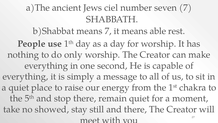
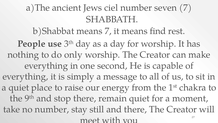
able: able -> find (158, 31)
use 1: 1 -> 3 (66, 44)
5: 5 -> 9 (27, 98)
no showed: showed -> number (52, 109)
